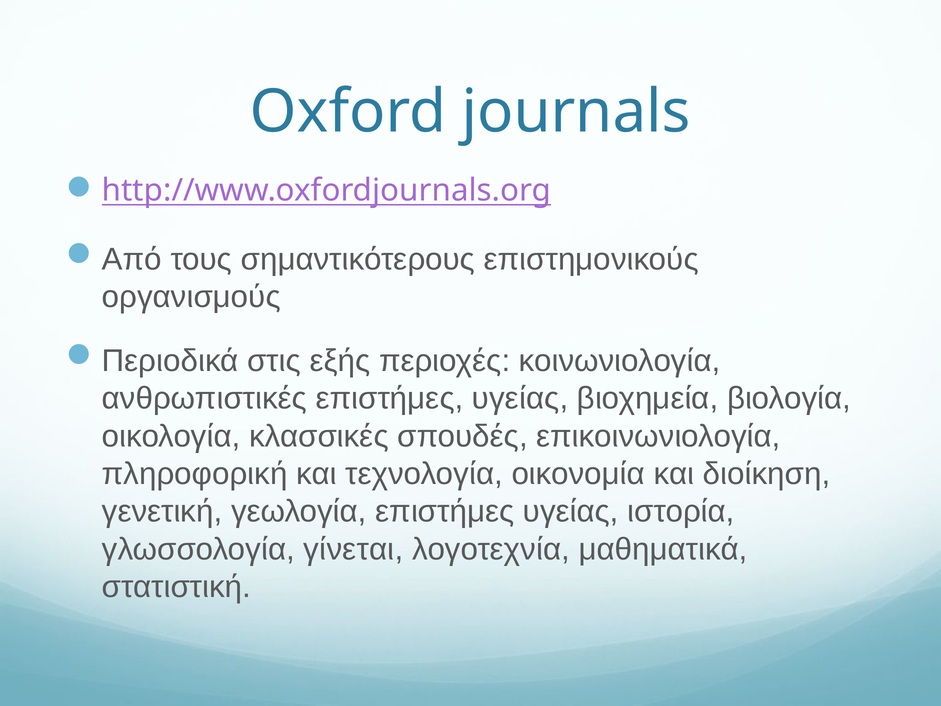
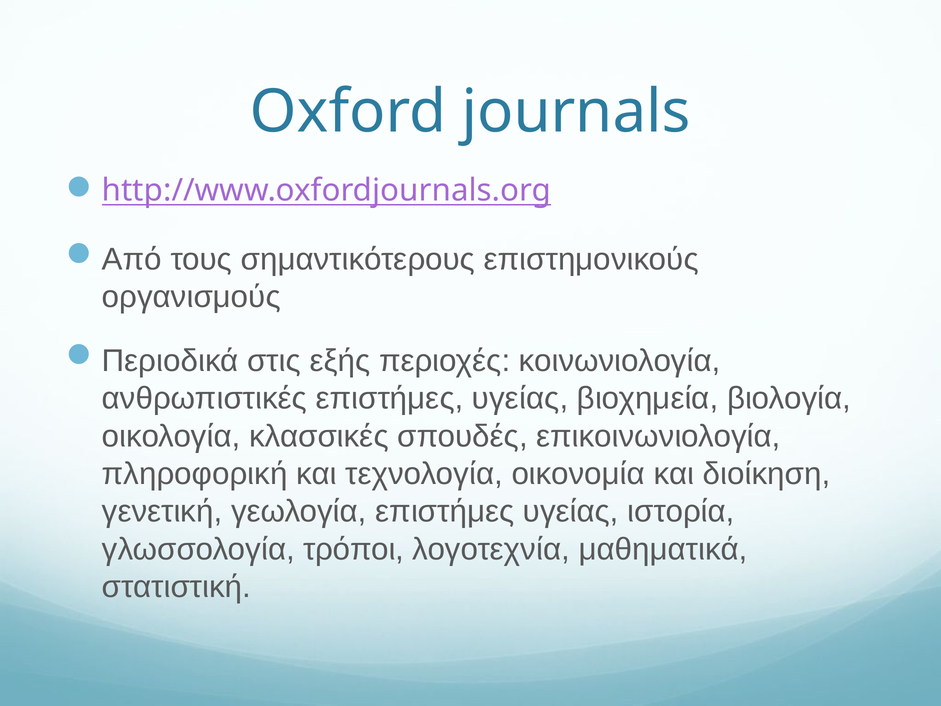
γίνεται: γίνεται -> τρόποι (354, 549)
